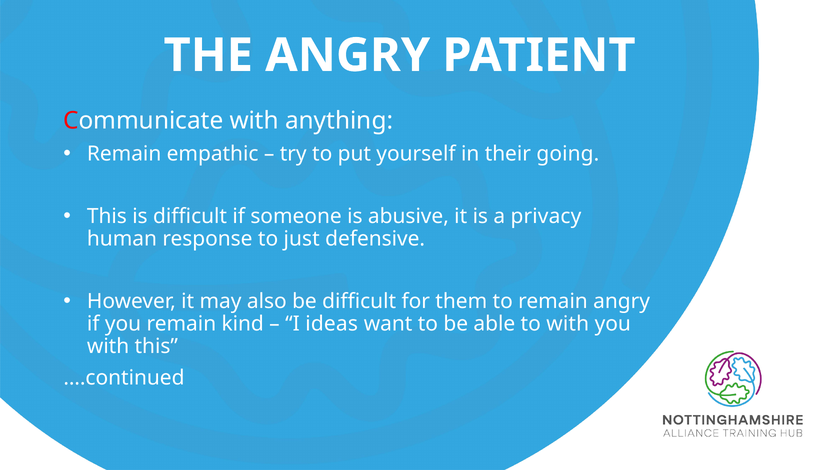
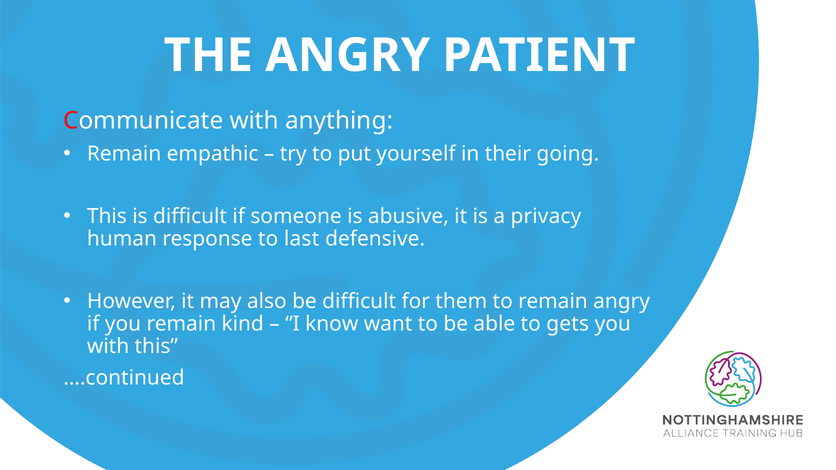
just: just -> last (302, 239)
ideas: ideas -> know (332, 324)
to with: with -> gets (568, 324)
